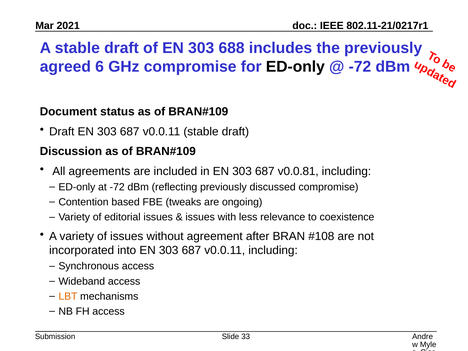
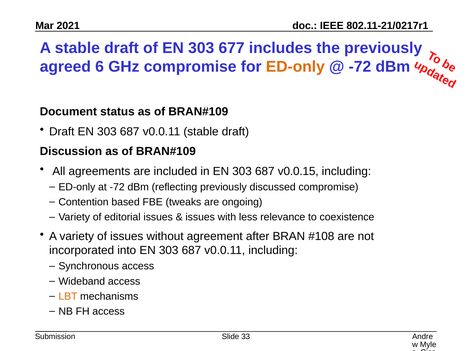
688: 688 -> 677 (232, 48)
ED-only colour: black -> orange (295, 67)
v0.0.81: v0.0.81 -> v0.0.15 (298, 171)
